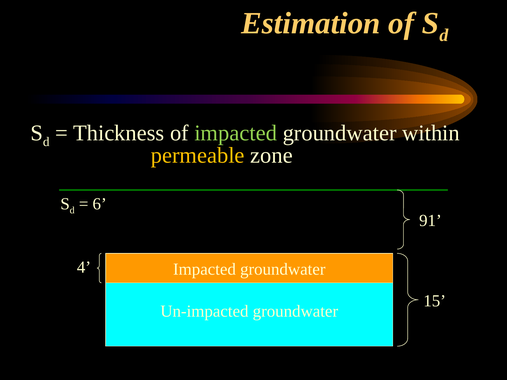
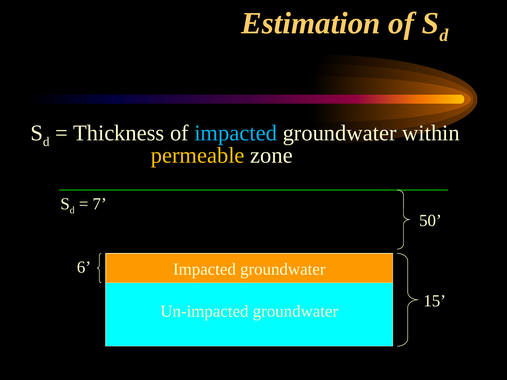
impacted colour: light green -> light blue (236, 133)
6: 6 -> 7 (100, 204)
91: 91 -> 50 (430, 221)
4: 4 -> 6 (84, 267)
